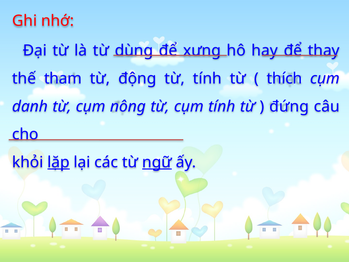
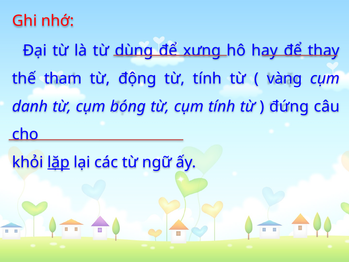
thích: thích -> vàng (285, 78)
nông: nông -> bóng (128, 106)
ngữ underline: present -> none (157, 162)
